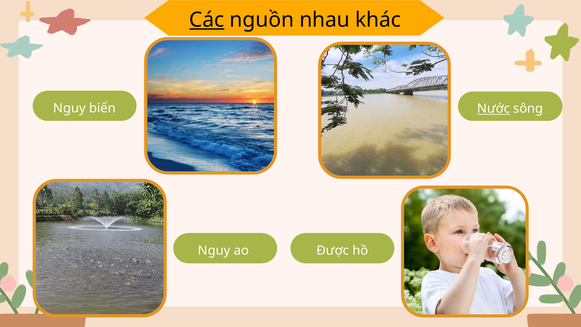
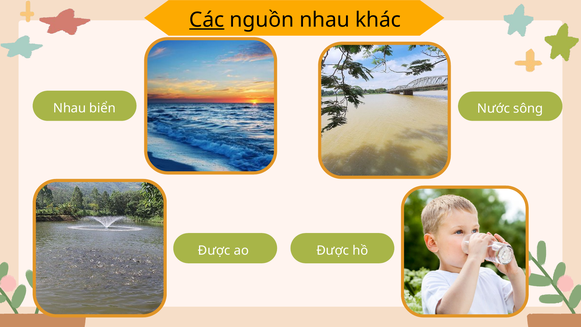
Nguy: Nguy -> Nhau (70, 108)
Nước underline: present -> none (494, 109)
Nguy: Nguy -> Được (214, 250)
